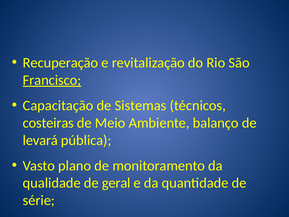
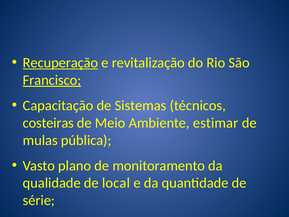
Recuperação underline: none -> present (60, 63)
balanço: balanço -> estimar (216, 123)
levará: levará -> mulas (40, 140)
geral: geral -> local (116, 183)
